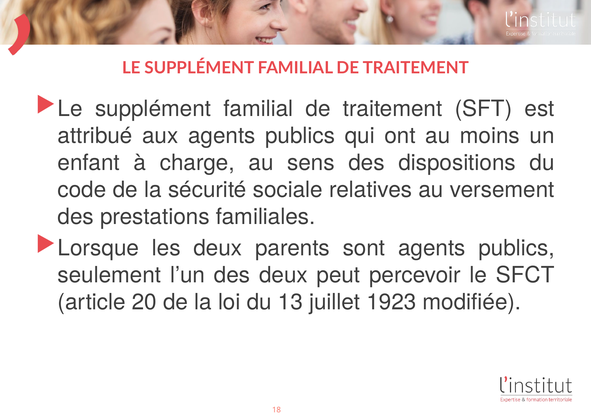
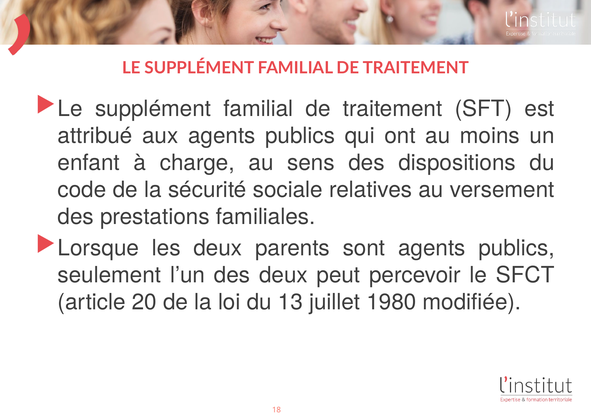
1923: 1923 -> 1980 (391, 302)
